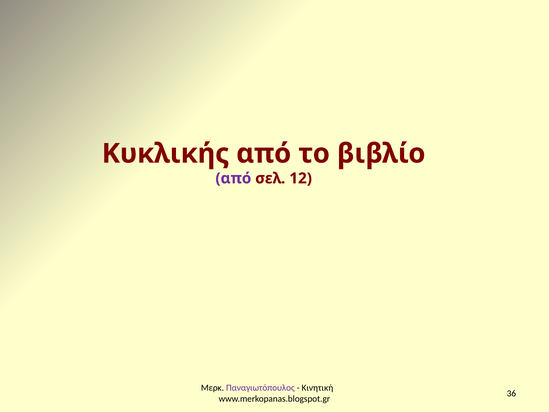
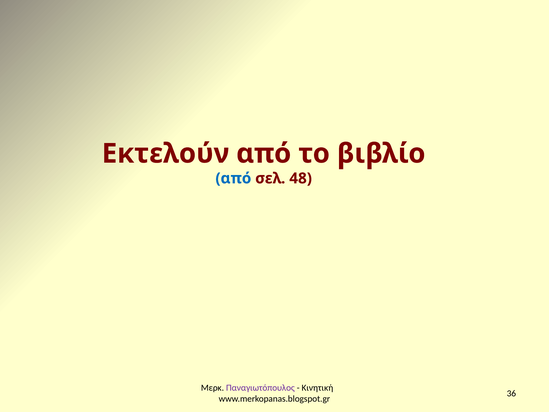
Κυκλικής: Κυκλικής -> Εκτελούν (165, 153)
από colour: purple -> blue (233, 178)
12: 12 -> 48 (301, 178)
